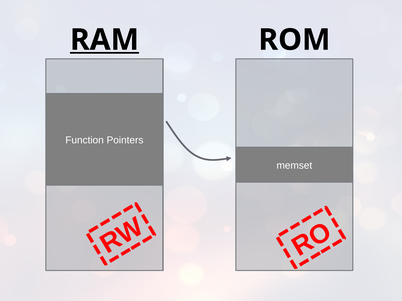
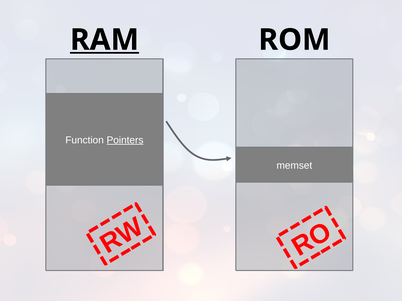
Pointers underline: none -> present (125, 140)
